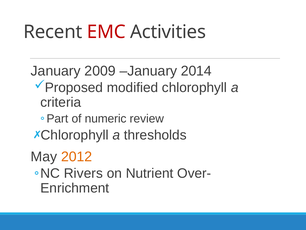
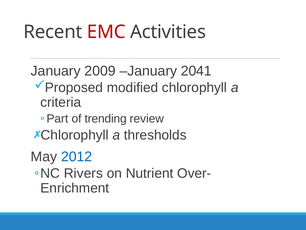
2014: 2014 -> 2041 (196, 71)
numeric: numeric -> trending (106, 118)
2012 colour: orange -> blue (77, 156)
